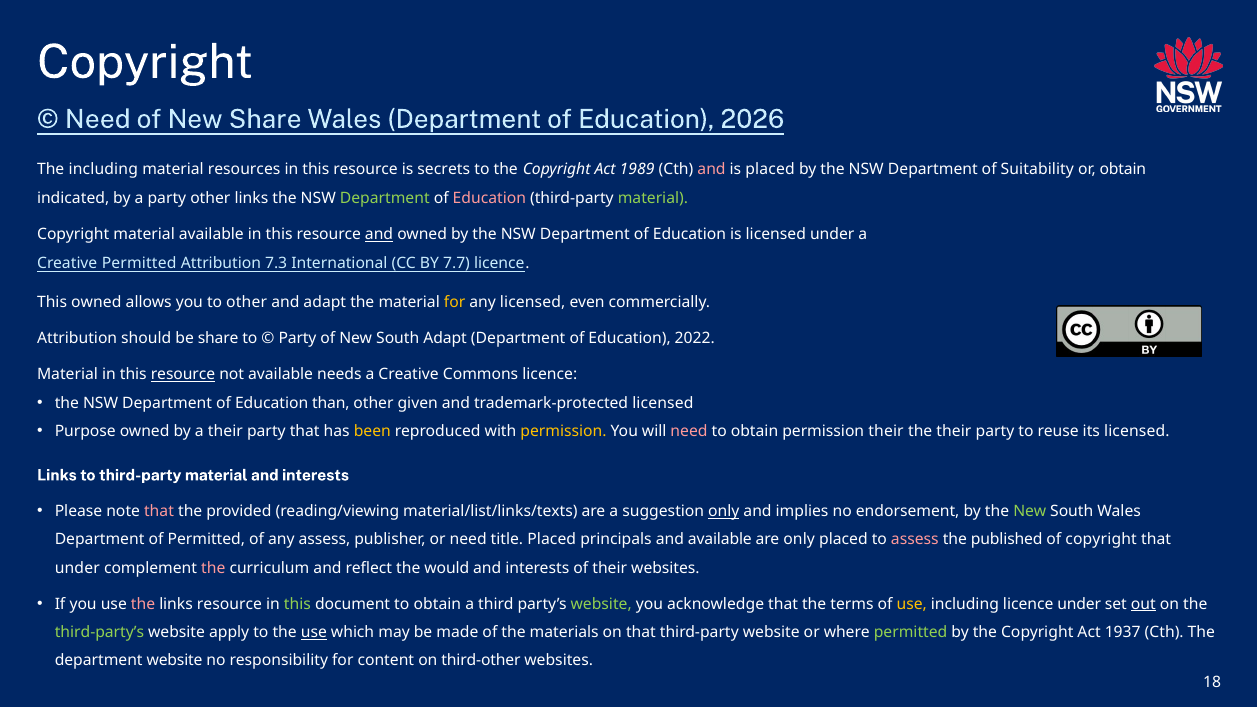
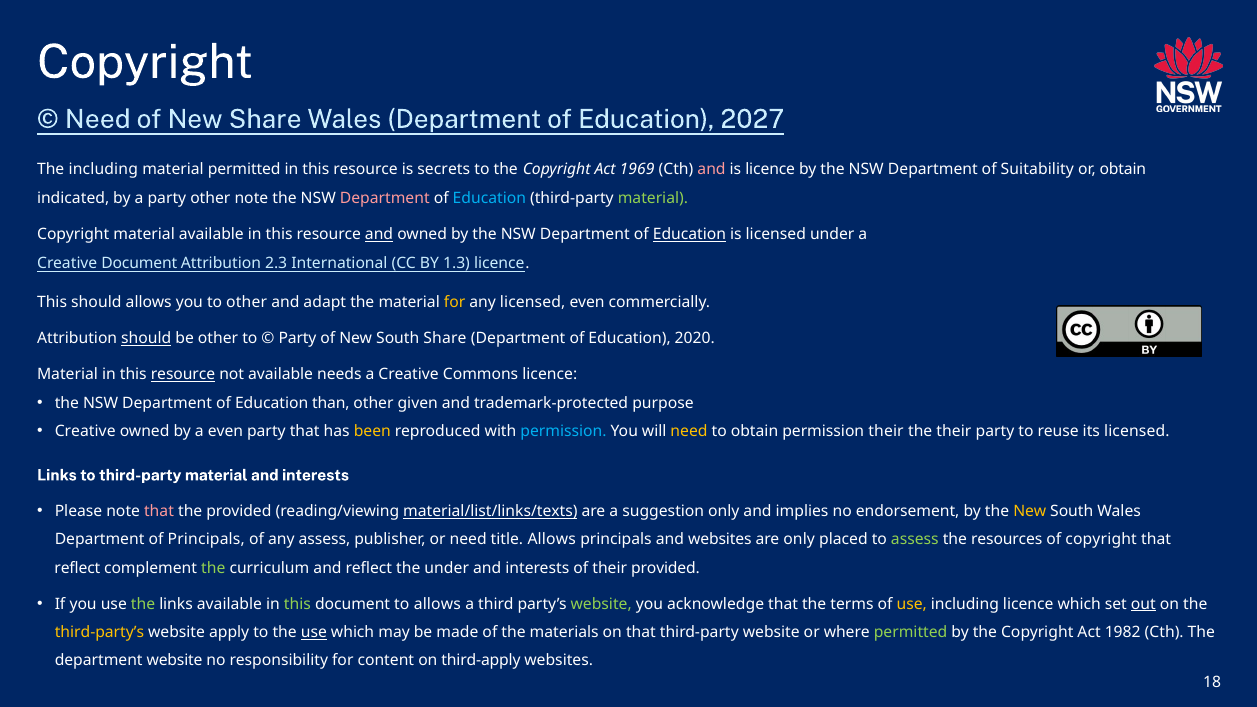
2026: 2026 -> 2027 (752, 119)
material resources: resources -> permitted (244, 170)
1989: 1989 -> 1969 (637, 170)
is placed: placed -> licence (770, 170)
other links: links -> note (251, 198)
Department colour: light green -> pink (385, 198)
Education colour: pink -> light blue (489, 198)
Education underline: none -> present (689, 234)
Creative Permitted: Permitted -> Document (139, 264)
7.3: 7.3 -> 2.3 (276, 264)
7.7: 7.7 -> 1.3 (457, 264)
This owned: owned -> should (96, 302)
should underline: none -> present (146, 339)
be share: share -> other (218, 339)
South Adapt: Adapt -> Share (445, 339)
2022: 2022 -> 2020 (695, 339)
trademark-protected licensed: licensed -> purpose (663, 403)
Purpose: Purpose -> Creative (85, 431)
a their: their -> even (225, 431)
permission colour: yellow -> light blue (564, 431)
need colour: pink -> yellow (689, 431)
material/list/links/texts underline: none -> present (490, 511)
only underline: present -> none (724, 511)
New colour: light green -> yellow (1030, 511)
of Permitted: Permitted -> Principals (206, 540)
title Placed: Placed -> Allows (552, 540)
and available: available -> websites (720, 540)
assess colour: pink -> light green (915, 540)
published: published -> resources (1007, 540)
under: under -> reflect (77, 568)
the colour: pink -> light green (213, 568)
the would: would -> under (447, 568)
their websites: websites -> provided (665, 568)
the colour: pink -> light green (143, 604)
links resource: resource -> available (229, 604)
document to obtain: obtain -> allows (437, 604)
licence under: under -> which (1079, 604)
third-party’s colour: light green -> yellow (99, 632)
1937: 1937 -> 1982 (1123, 632)
third-other: third-other -> third-apply (481, 661)
